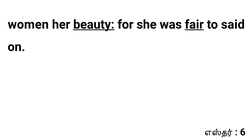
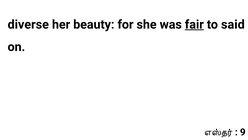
women: women -> diverse (28, 24)
beauty underline: present -> none (94, 24)
6: 6 -> 9 (243, 132)
